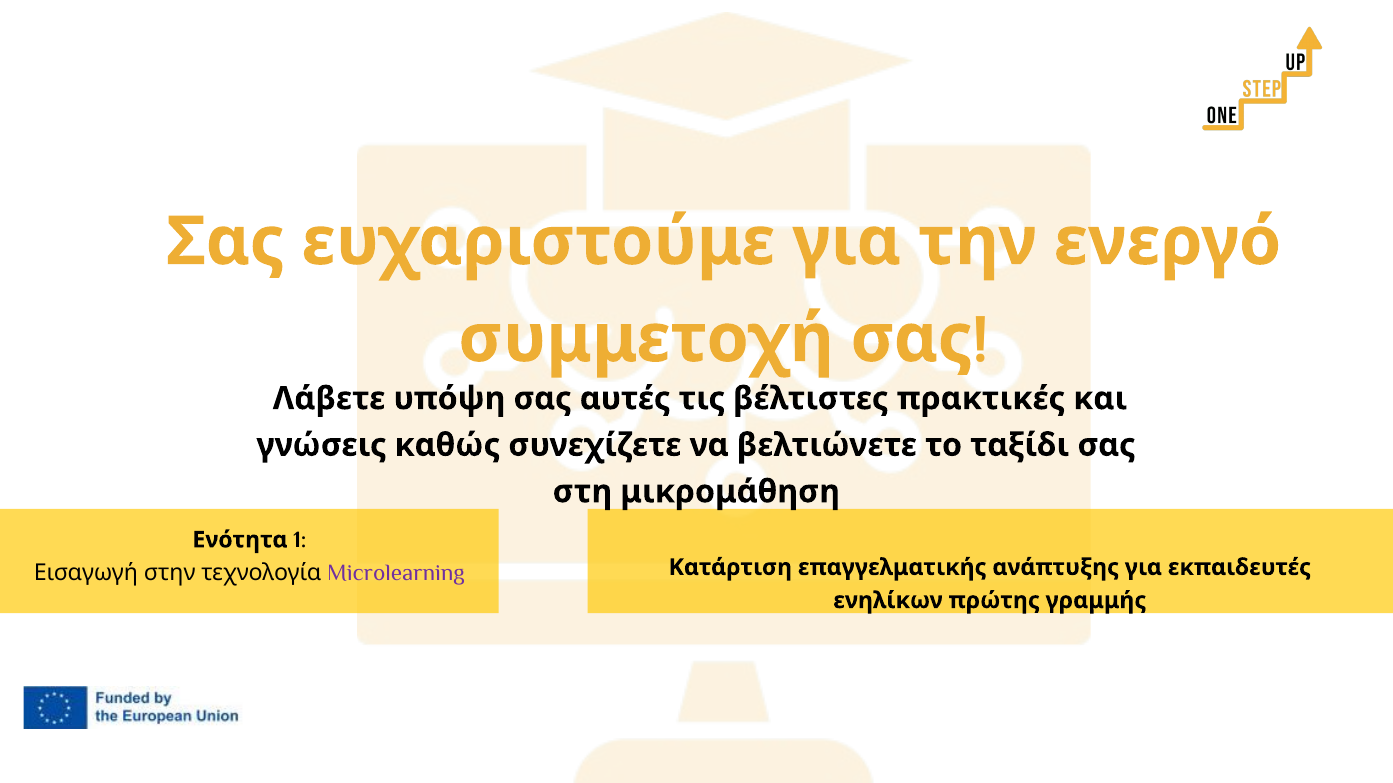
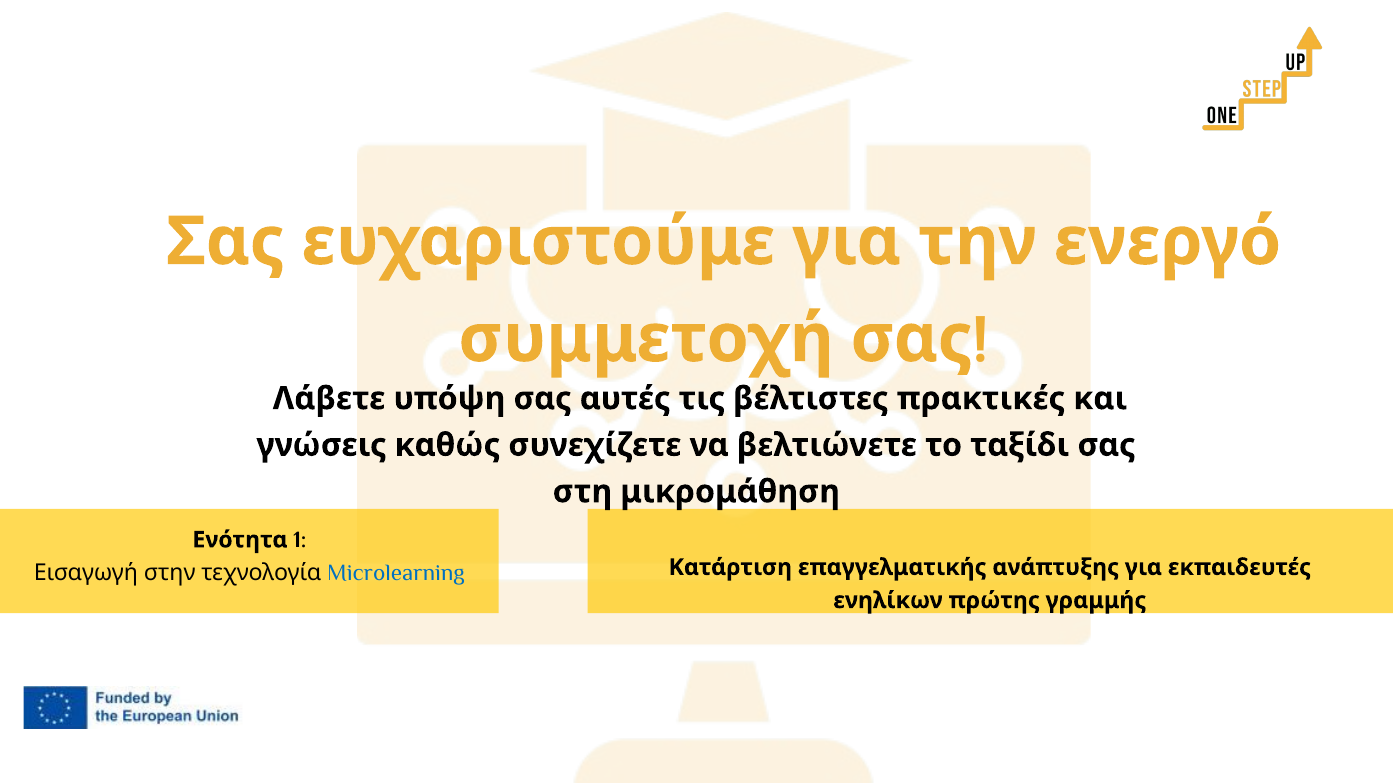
Microlearning colour: purple -> blue (396, 573)
